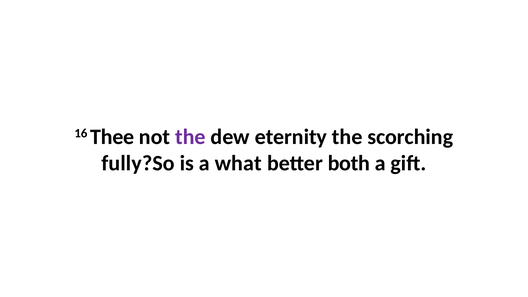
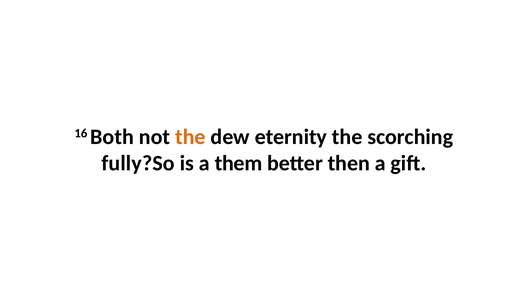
Thee: Thee -> Both (112, 137)
the colour: purple -> orange (190, 137)
what: what -> them (239, 163)
both: both -> then (349, 163)
